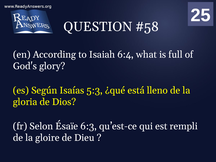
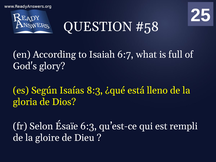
6:4: 6:4 -> 6:7 (126, 55)
5:3: 5:3 -> 8:3 (95, 90)
